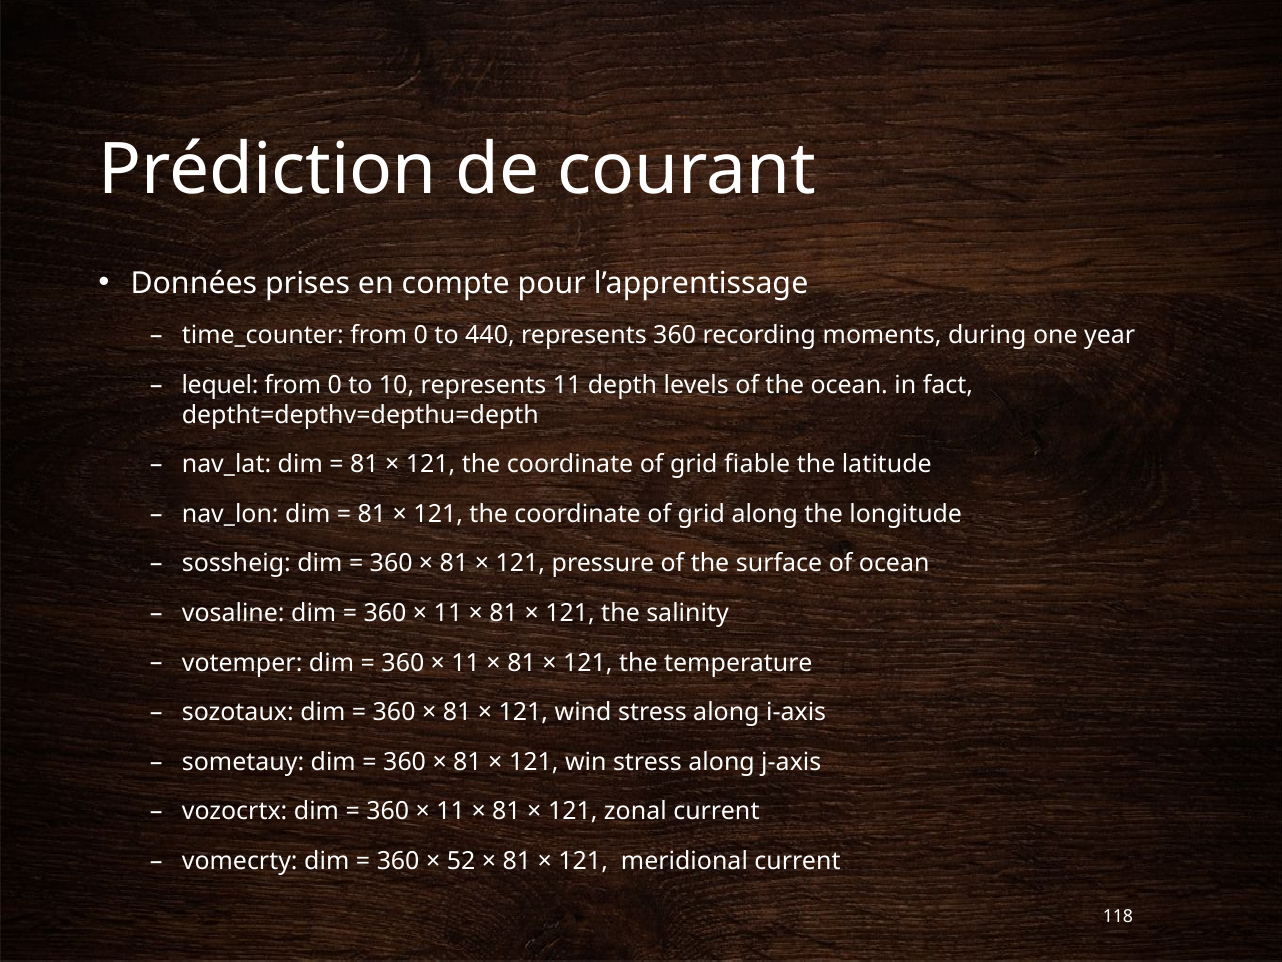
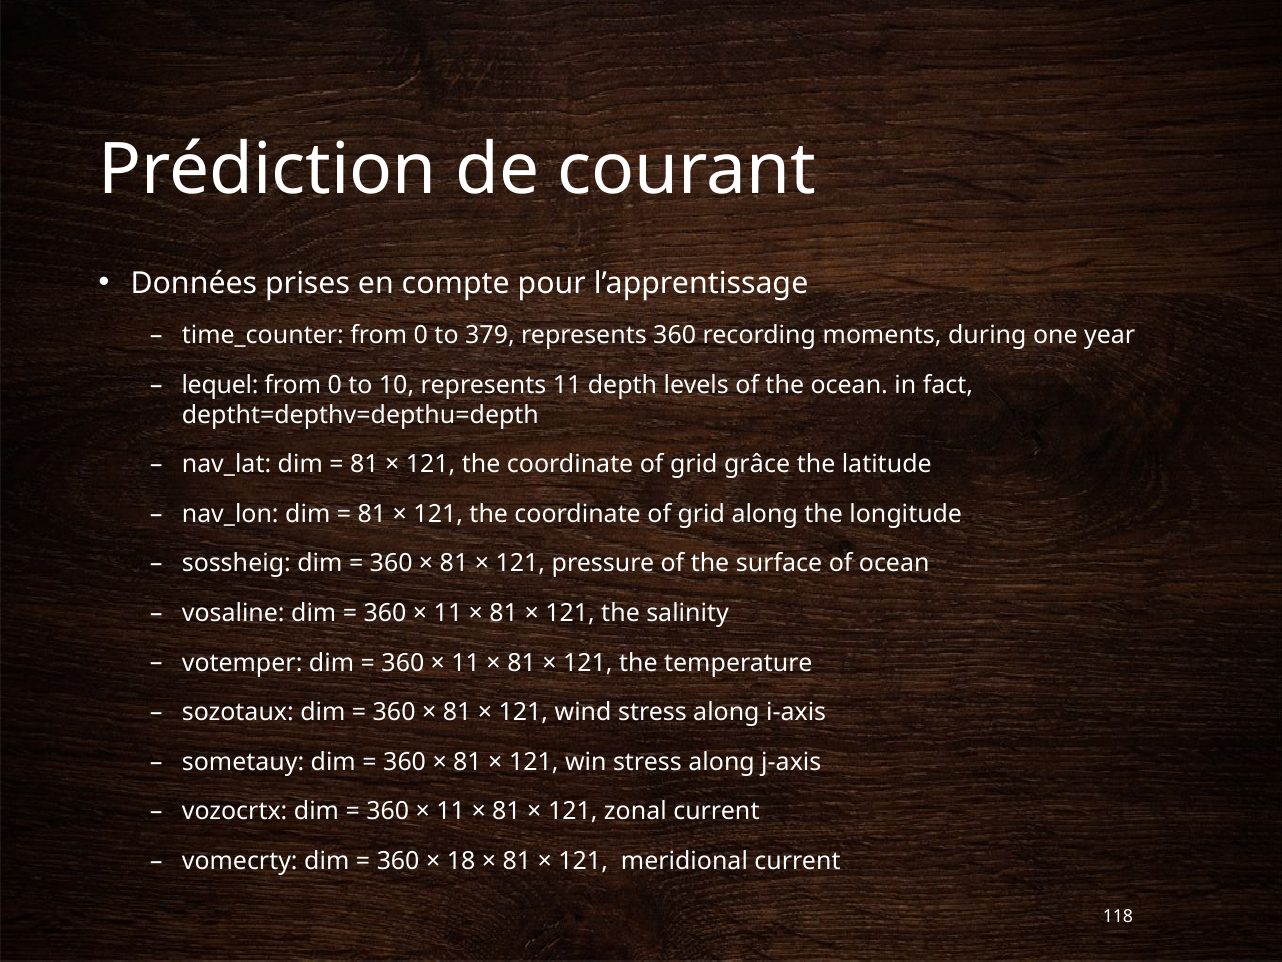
440: 440 -> 379 (490, 335)
fiable: fiable -> grâce (757, 464)
52: 52 -> 18 (461, 861)
